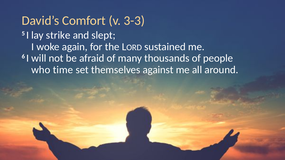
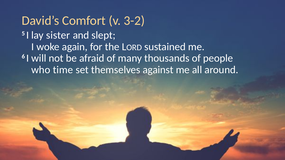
3-3: 3-3 -> 3-2 (134, 21)
strike: strike -> sister (58, 35)
